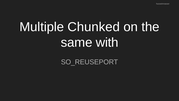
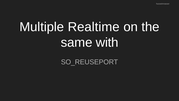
Chunked: Chunked -> Realtime (94, 27)
